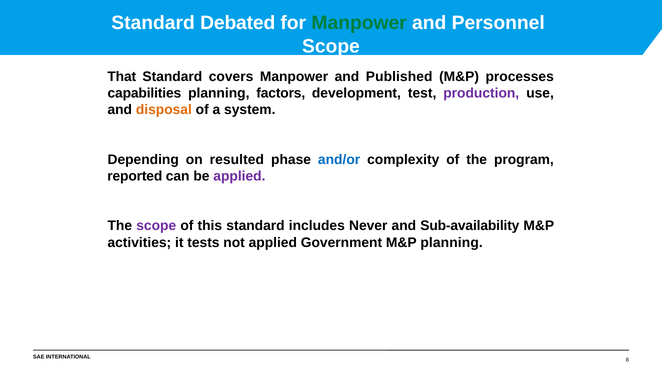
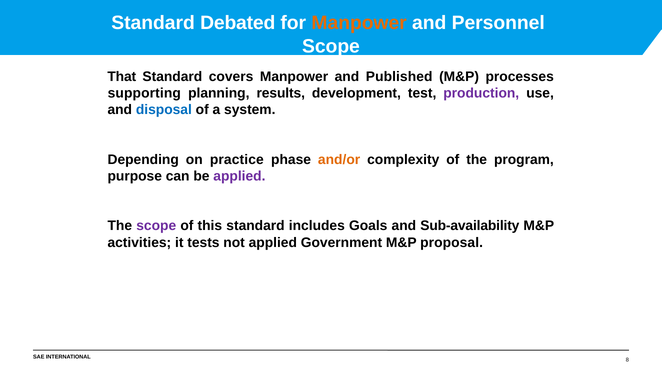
Manpower colour: green -> orange (359, 23)
capabilities: capabilities -> supporting (144, 93)
factors: factors -> results (281, 93)
disposal colour: orange -> blue (164, 110)
resulted: resulted -> practice (237, 159)
and/or colour: blue -> orange (339, 159)
reported: reported -> purpose (135, 176)
Never: Never -> Goals (368, 226)
M&P planning: planning -> proposal (452, 242)
